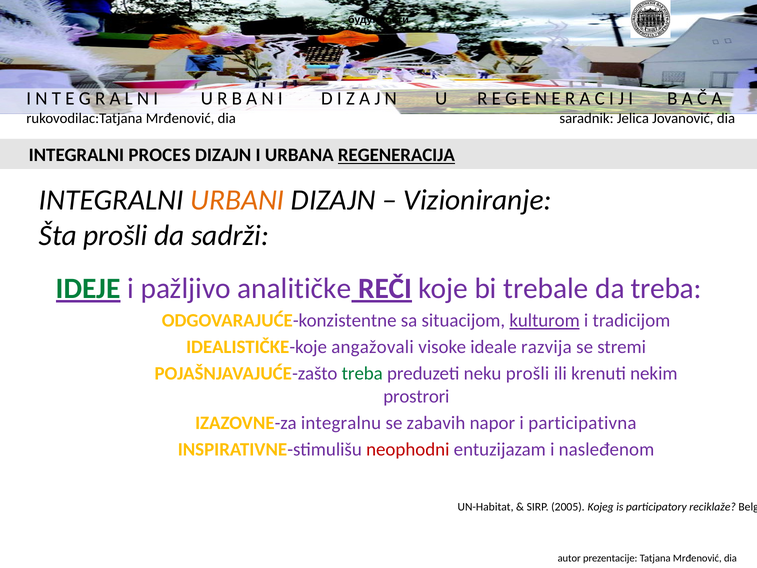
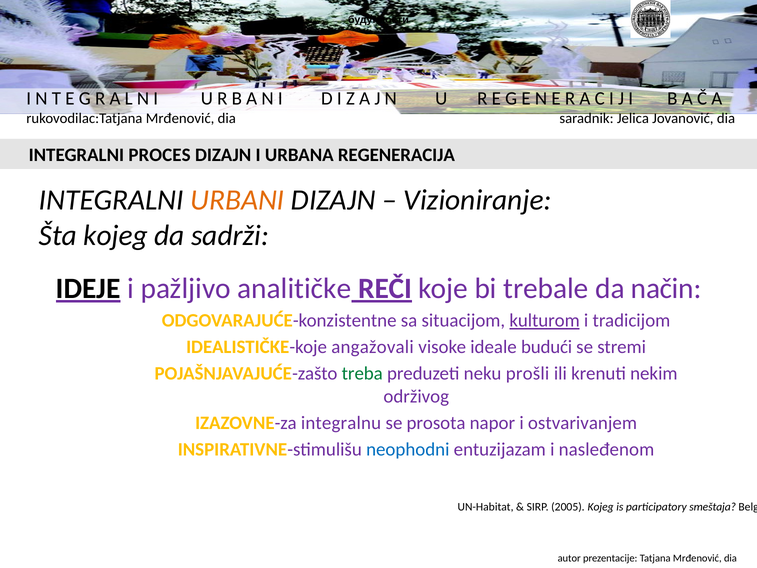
REGENERACIJA underline: present -> none (396, 155)
Šta prošli: prošli -> kojeg (116, 235)
IDEJE colour: green -> black (88, 288)
da treba: treba -> način (666, 288)
razvija: razvija -> budući (547, 347)
prostrori: prostrori -> održivog (416, 396)
zabavih: zabavih -> prosota (436, 423)
participativna: participativna -> ostvarivanjem (583, 423)
neophodni colour: red -> blue (408, 449)
reciklaže: reciklaže -> smeštaja (713, 507)
